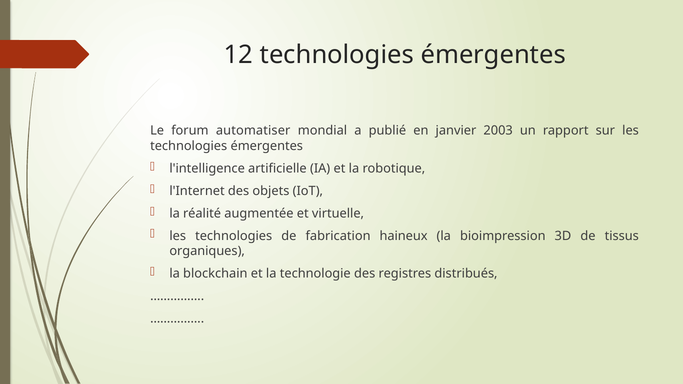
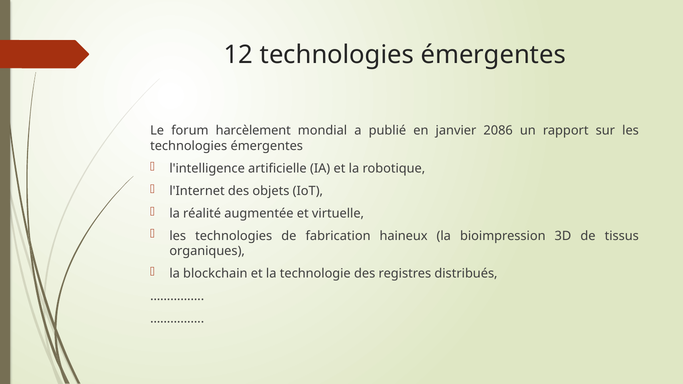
automatiser: automatiser -> harcèlement (253, 131)
2003: 2003 -> 2086 (498, 131)
